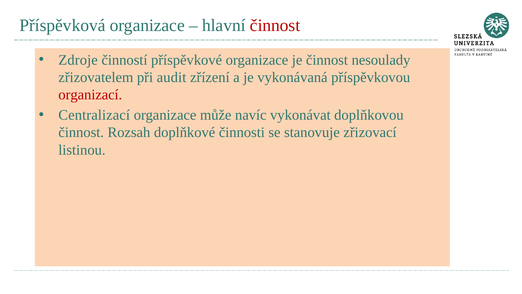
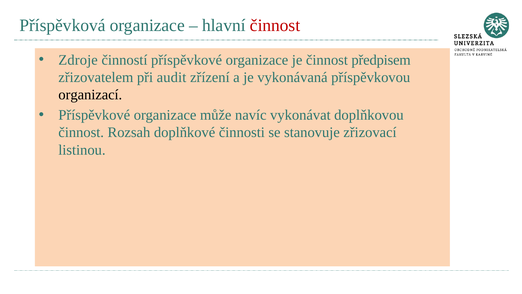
nesoulady: nesoulady -> předpisem (381, 60)
organizací colour: red -> black (90, 95)
Centralizací: Centralizací -> Příspěvkové (94, 115)
